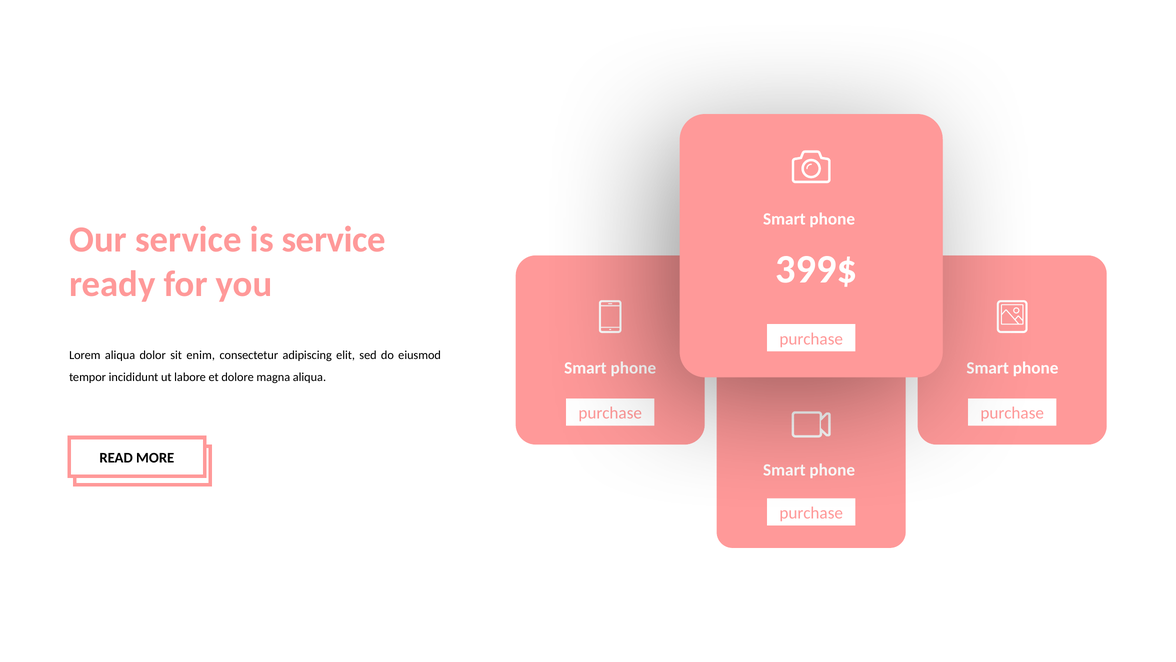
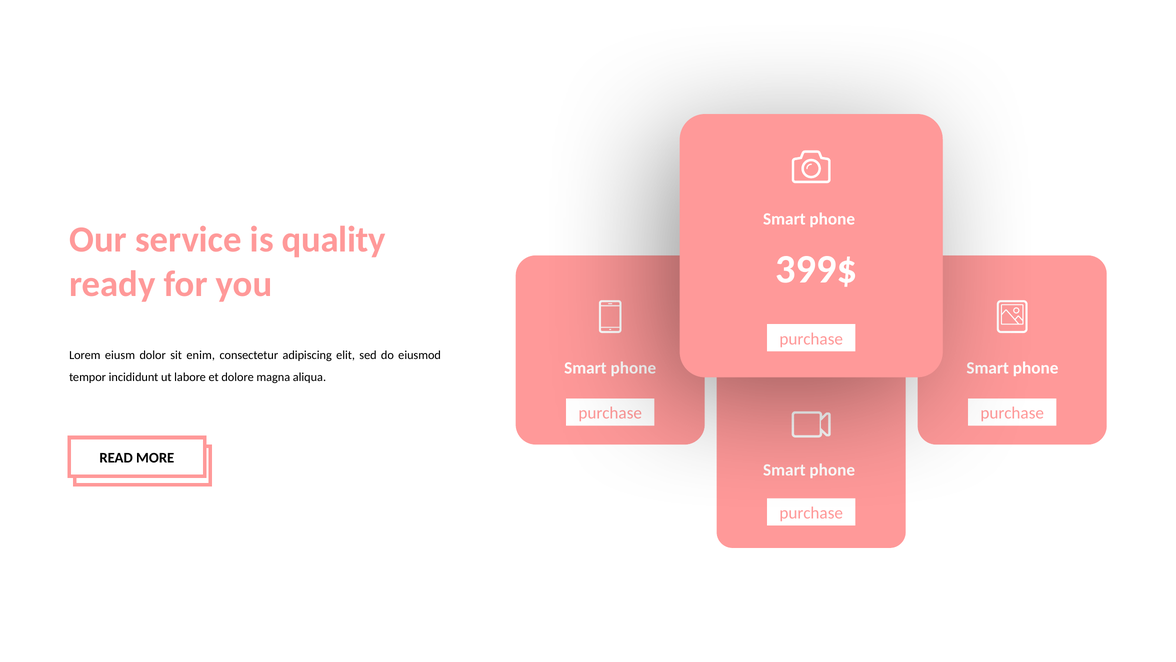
is service: service -> quality (334, 240)
Lorem aliqua: aliqua -> eiusm (120, 355)
